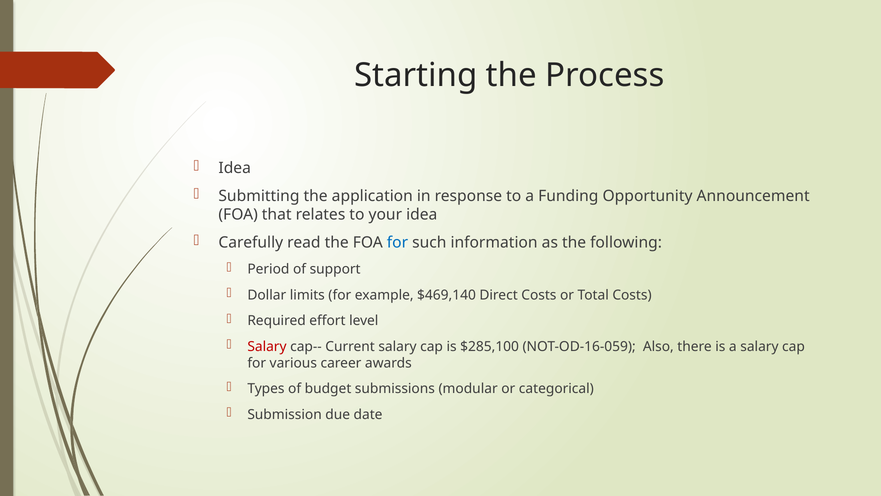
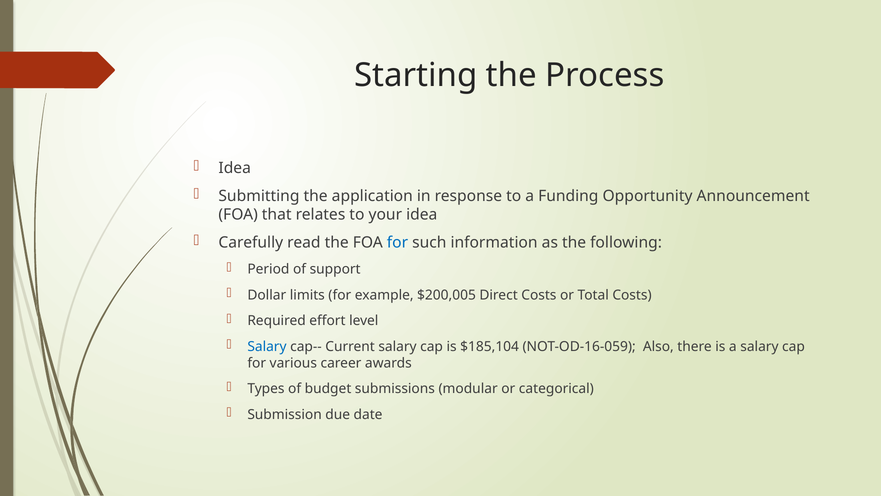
$469,140: $469,140 -> $200,005 (447, 295)
Salary colour: red -> blue (267, 346)
$285,100: $285,100 -> $185,104 (490, 346)
